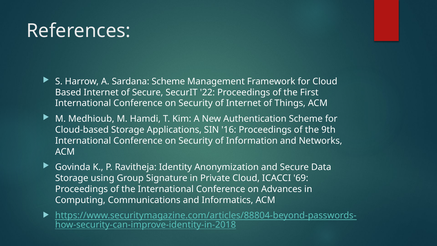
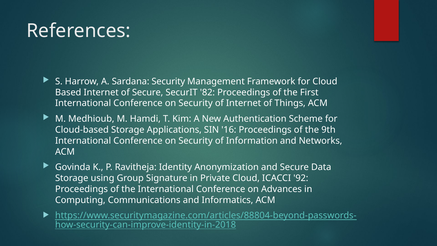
Sardana Scheme: Scheme -> Security (168, 81)
22: 22 -> 82 (207, 92)
69: 69 -> 92 (301, 178)
